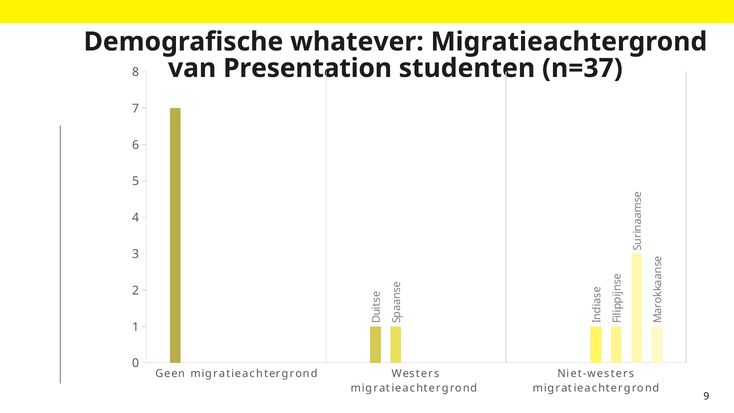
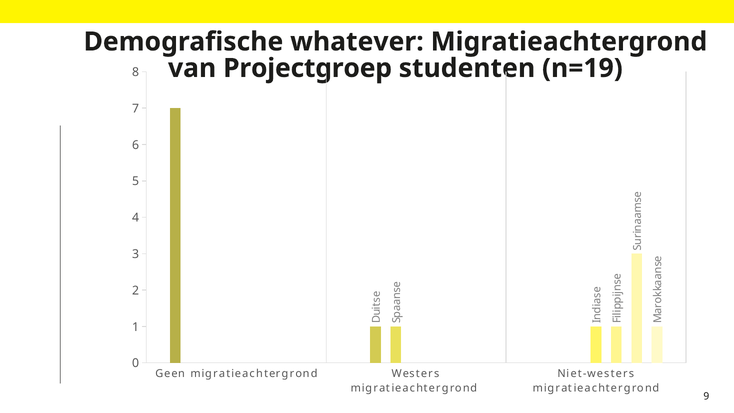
Presentation: Presentation -> Projectgroep (308, 68)
n=37: n=37 -> n=19 (582, 68)
